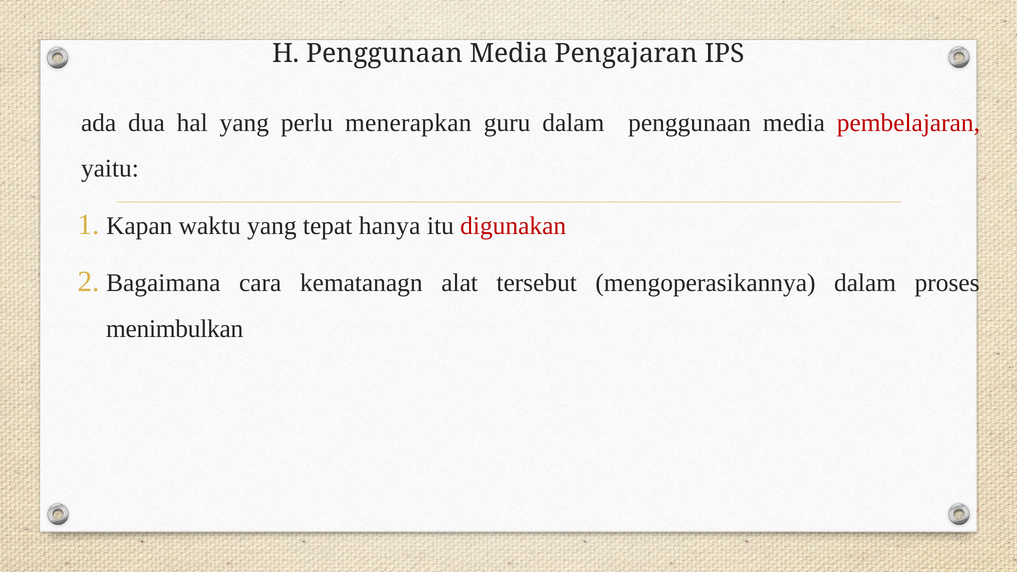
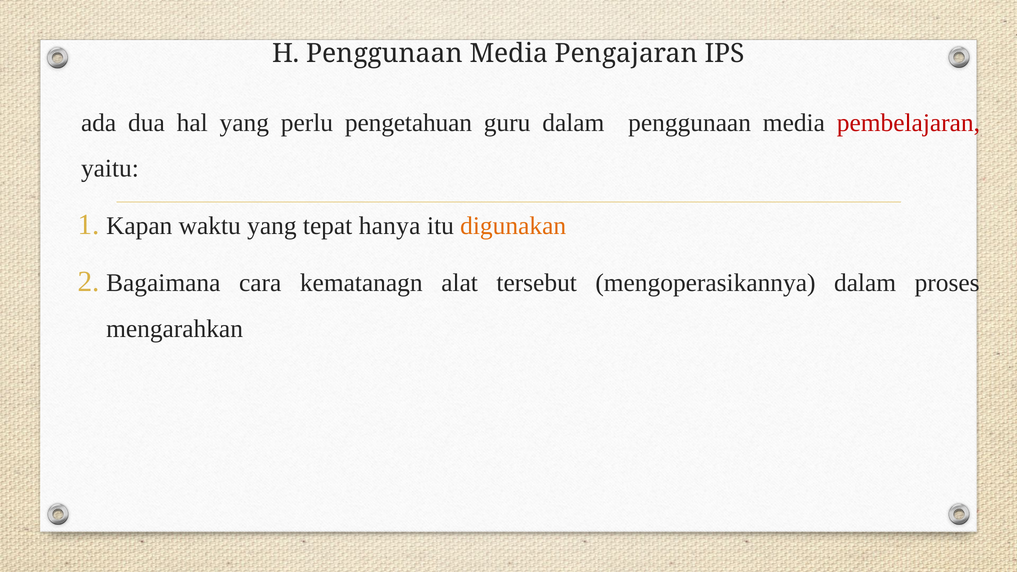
menerapkan: menerapkan -> pengetahuan (408, 123)
digunakan colour: red -> orange (513, 226)
menimbulkan: menimbulkan -> mengarahkan (175, 329)
